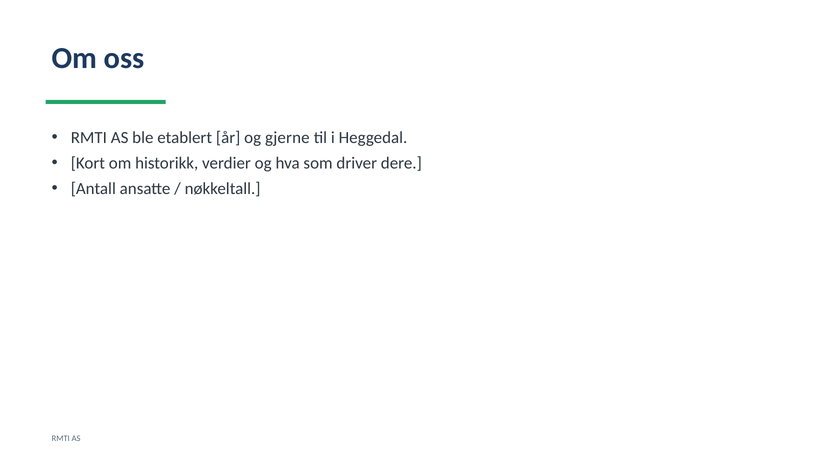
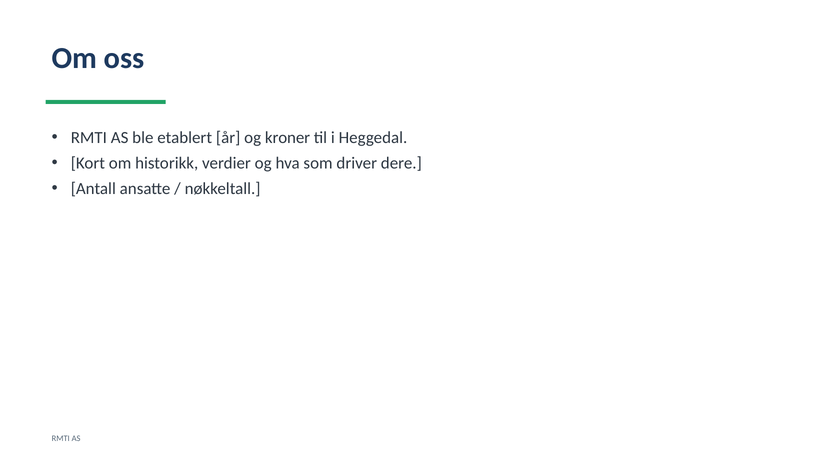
gjerne: gjerne -> kroner (288, 138)
